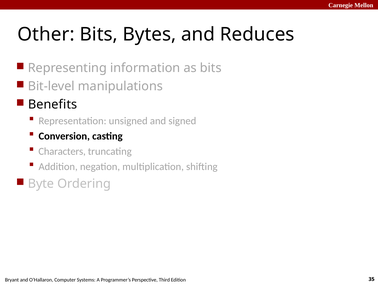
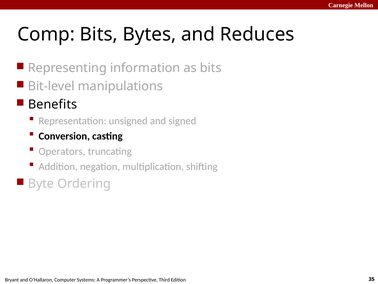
Other: Other -> Comp (46, 34)
Characters: Characters -> Operators (62, 151)
